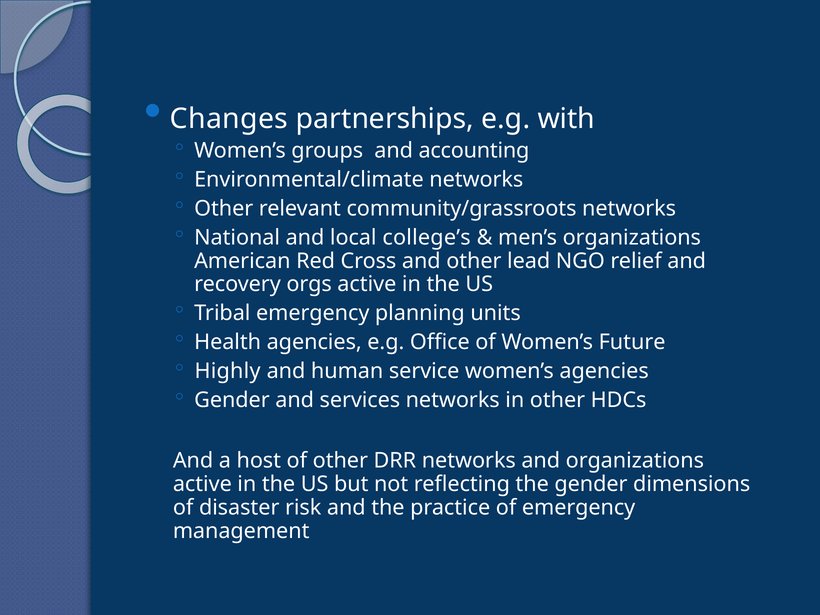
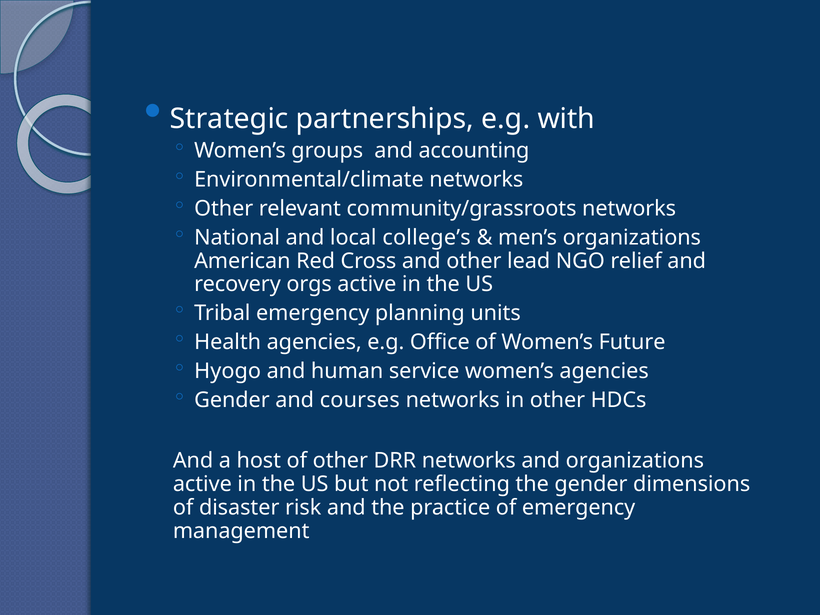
Changes: Changes -> Strategic (229, 119)
Highly: Highly -> Hyogo (228, 371)
services: services -> courses (360, 400)
